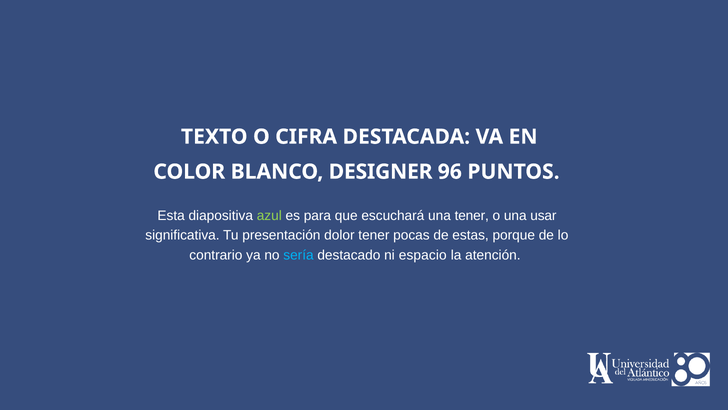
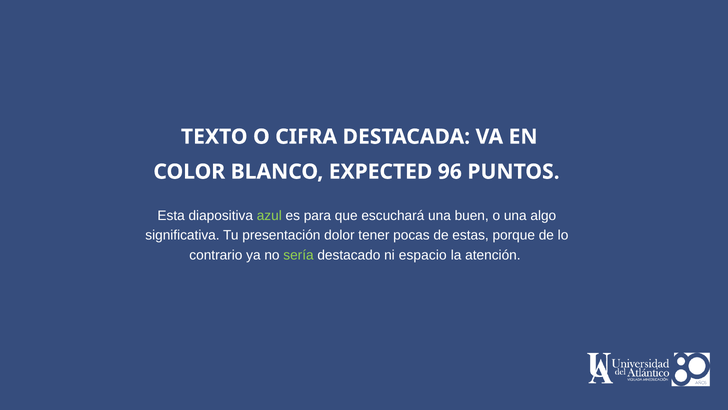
DESIGNER: DESIGNER -> EXPECTED (381, 172)
una tener: tener -> buen (472, 215)
usar: usar -> algo (543, 215)
sería colour: light blue -> light green (298, 255)
